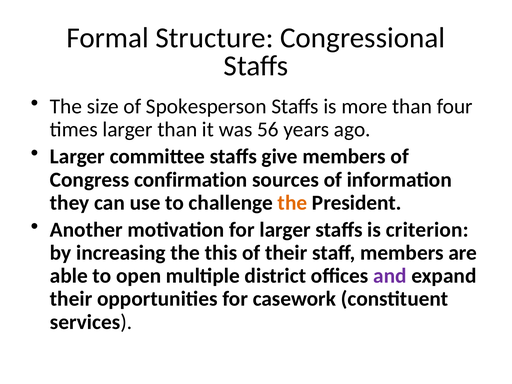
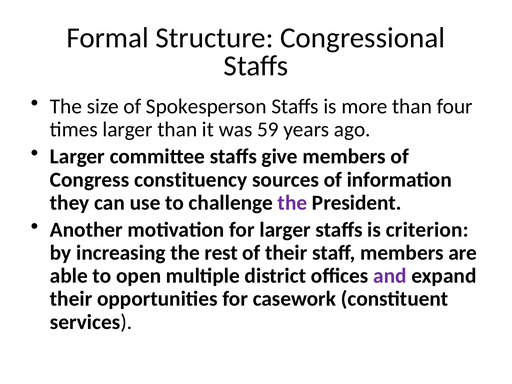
56: 56 -> 59 (268, 129)
confirmation: confirmation -> constituency (191, 180)
the colour: orange -> purple (292, 203)
this: this -> rest (221, 253)
